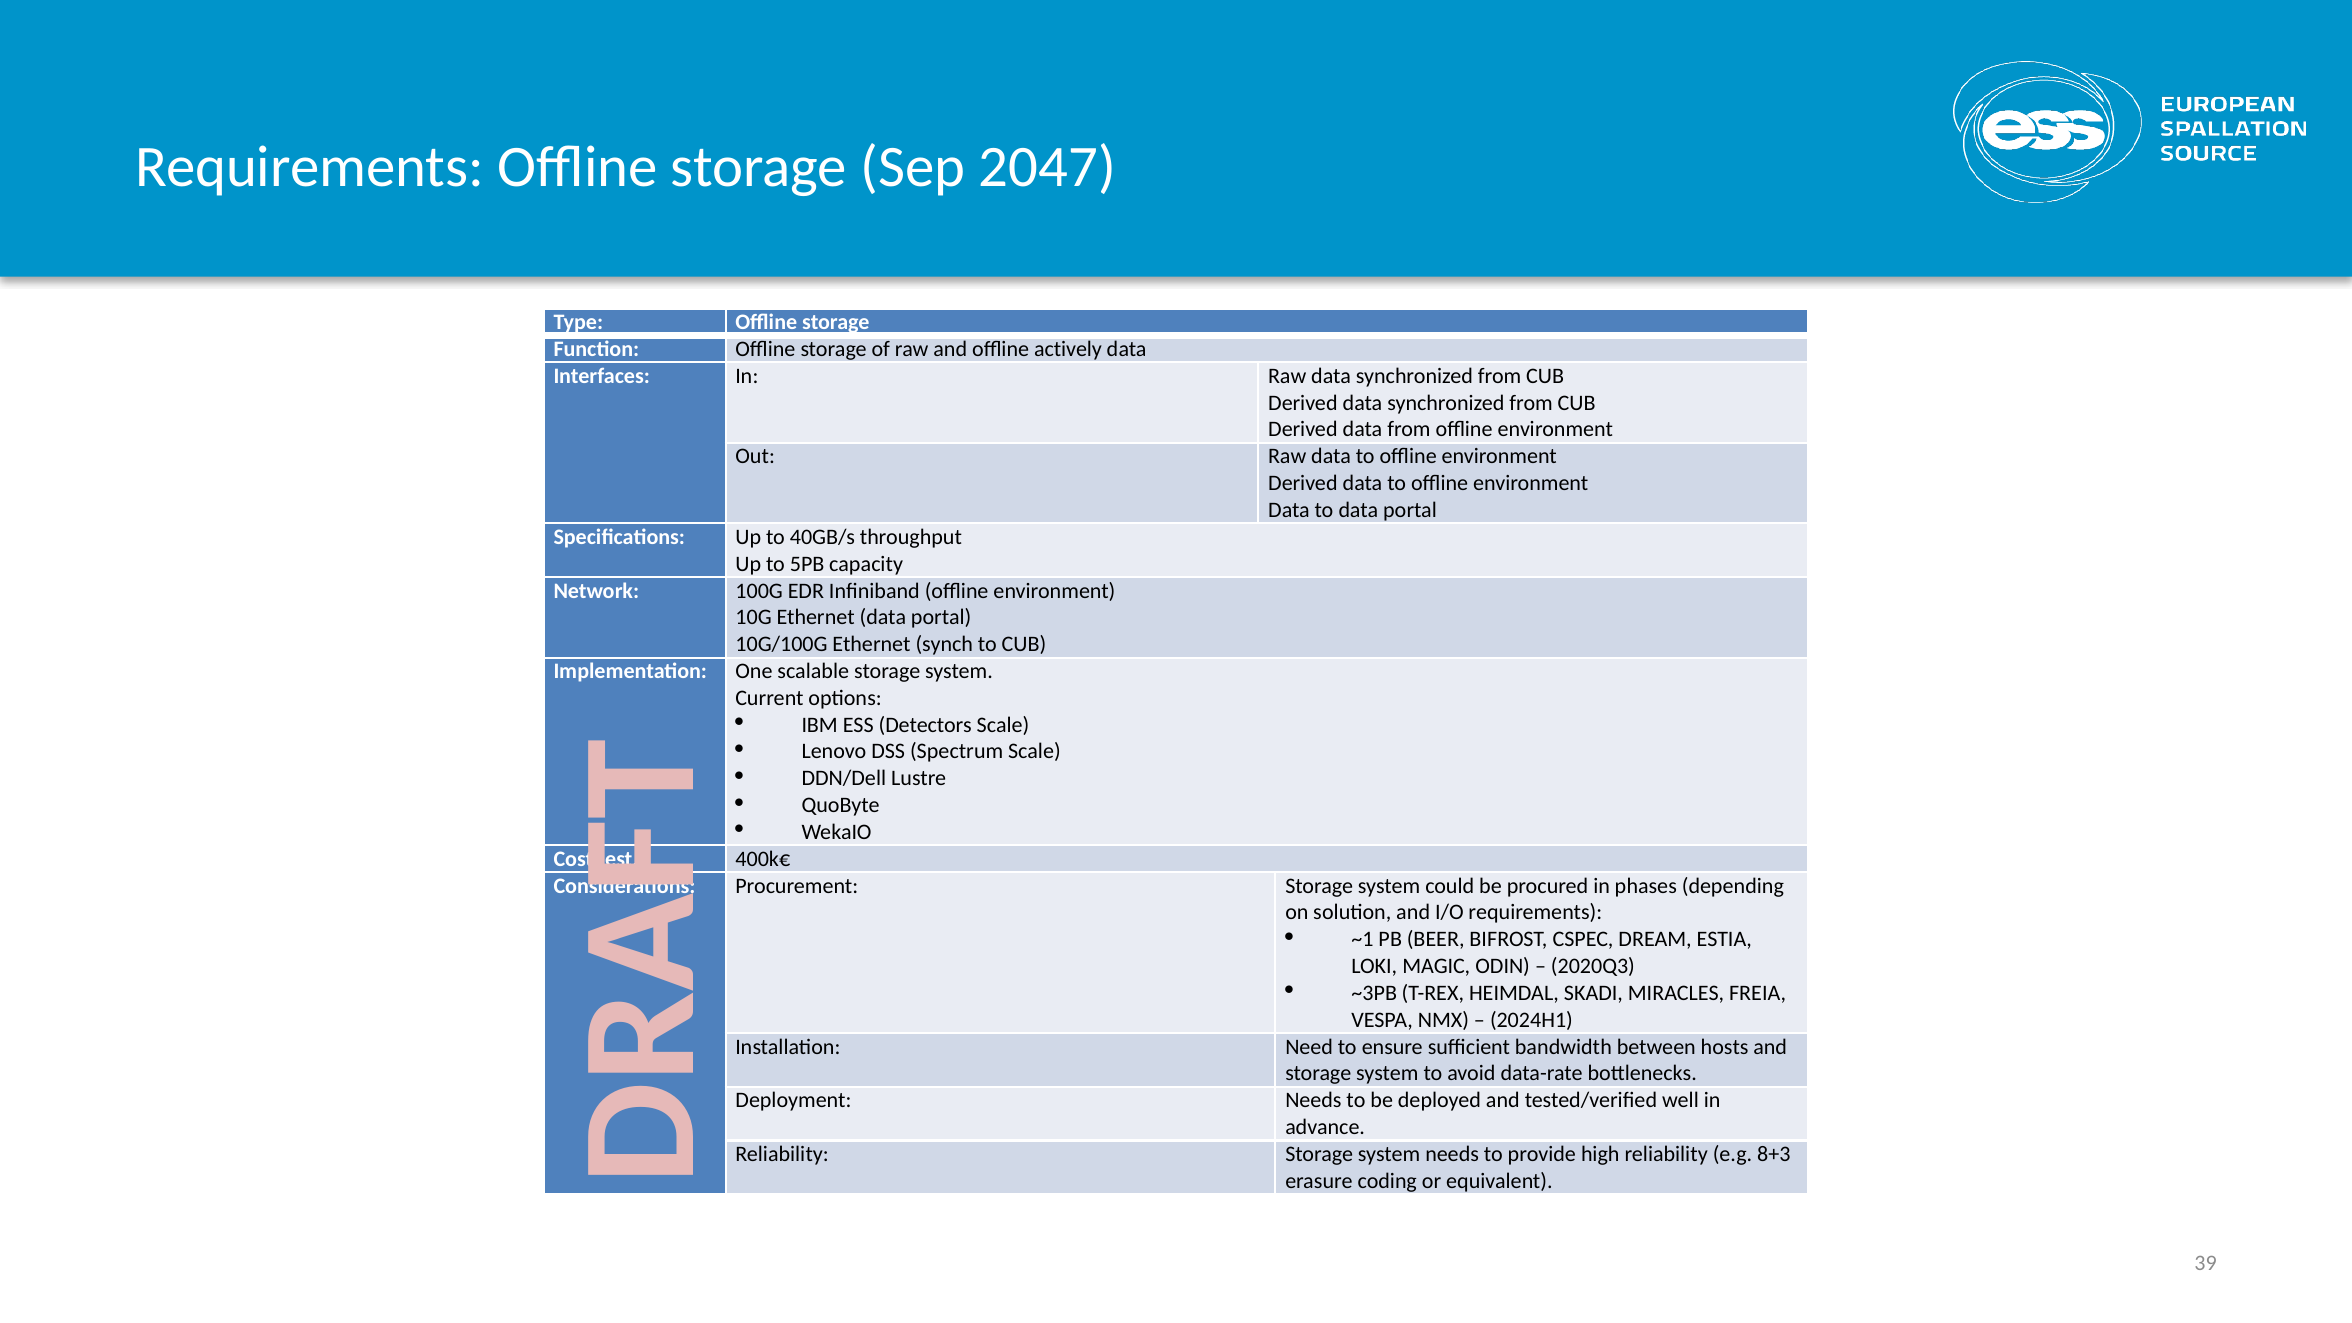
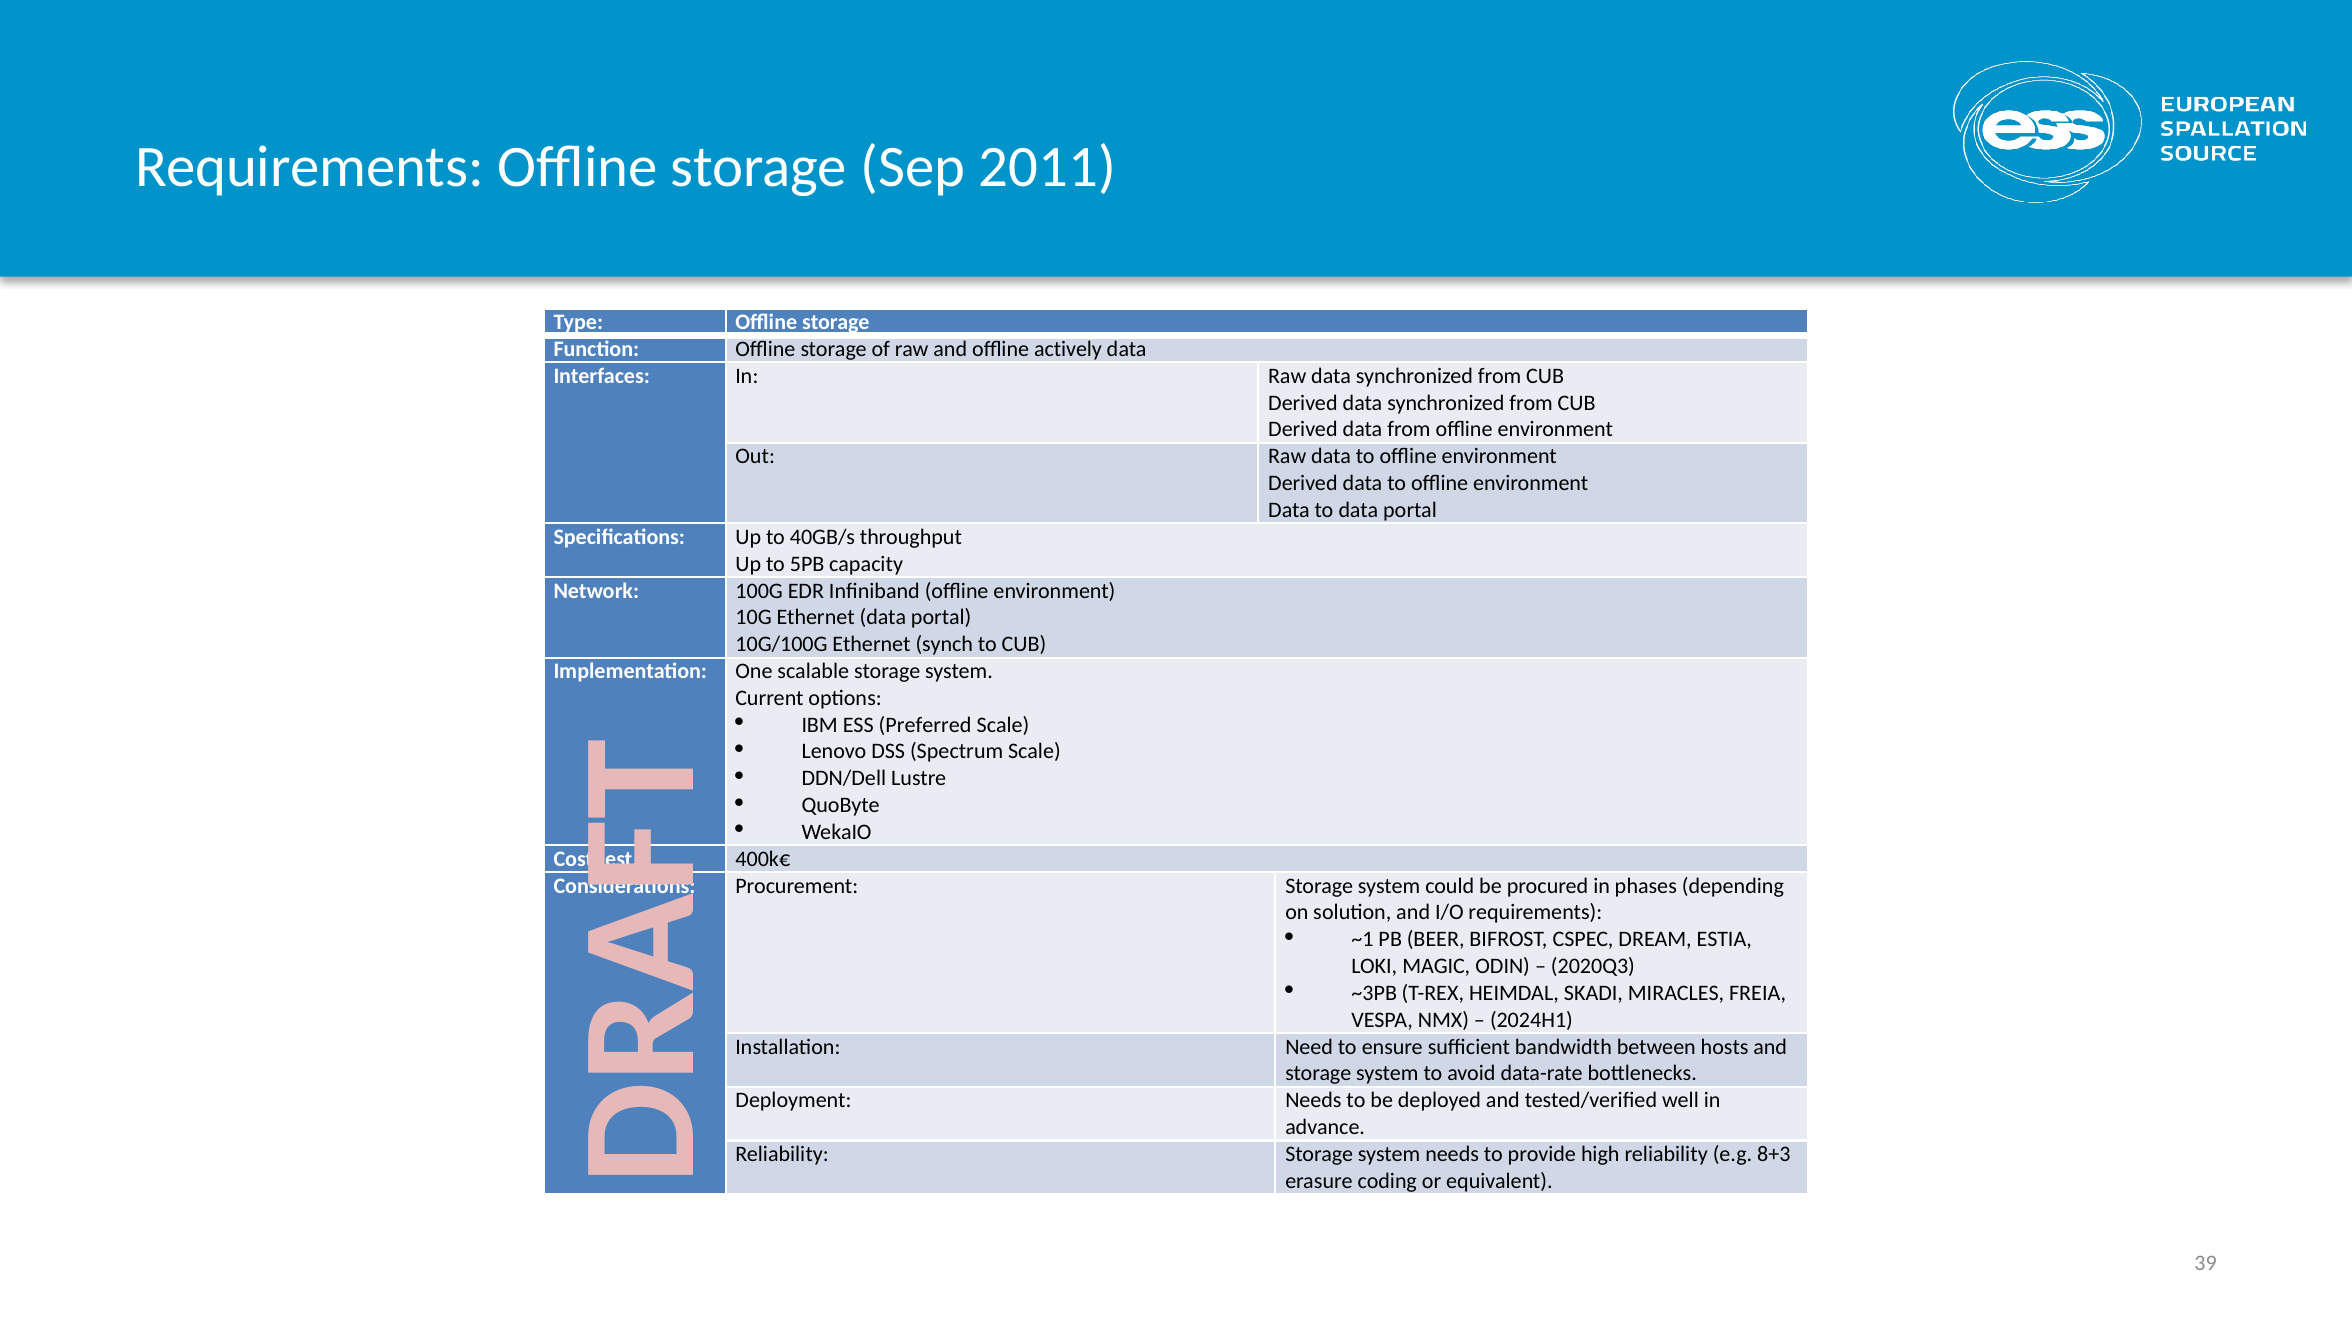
2047: 2047 -> 2011 (1047, 167)
Detectors: Detectors -> Preferred (925, 725)
